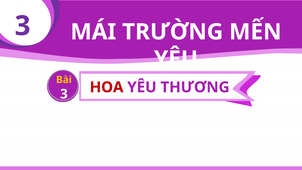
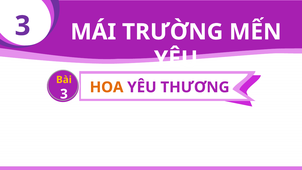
HOA colour: red -> orange (107, 87)
